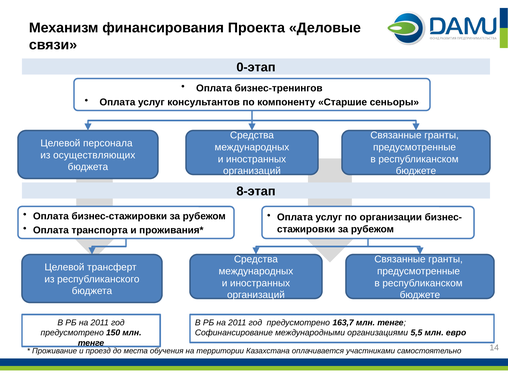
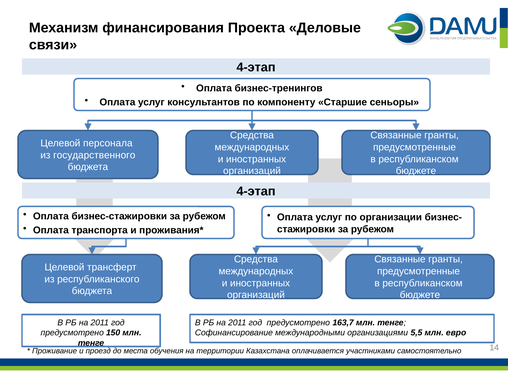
0-этап: 0-этап -> 4-этап (256, 67)
осуществляющих: осуществляющих -> государственного (94, 155)
8-этап: 8-этап -> 4-этап (256, 191)
